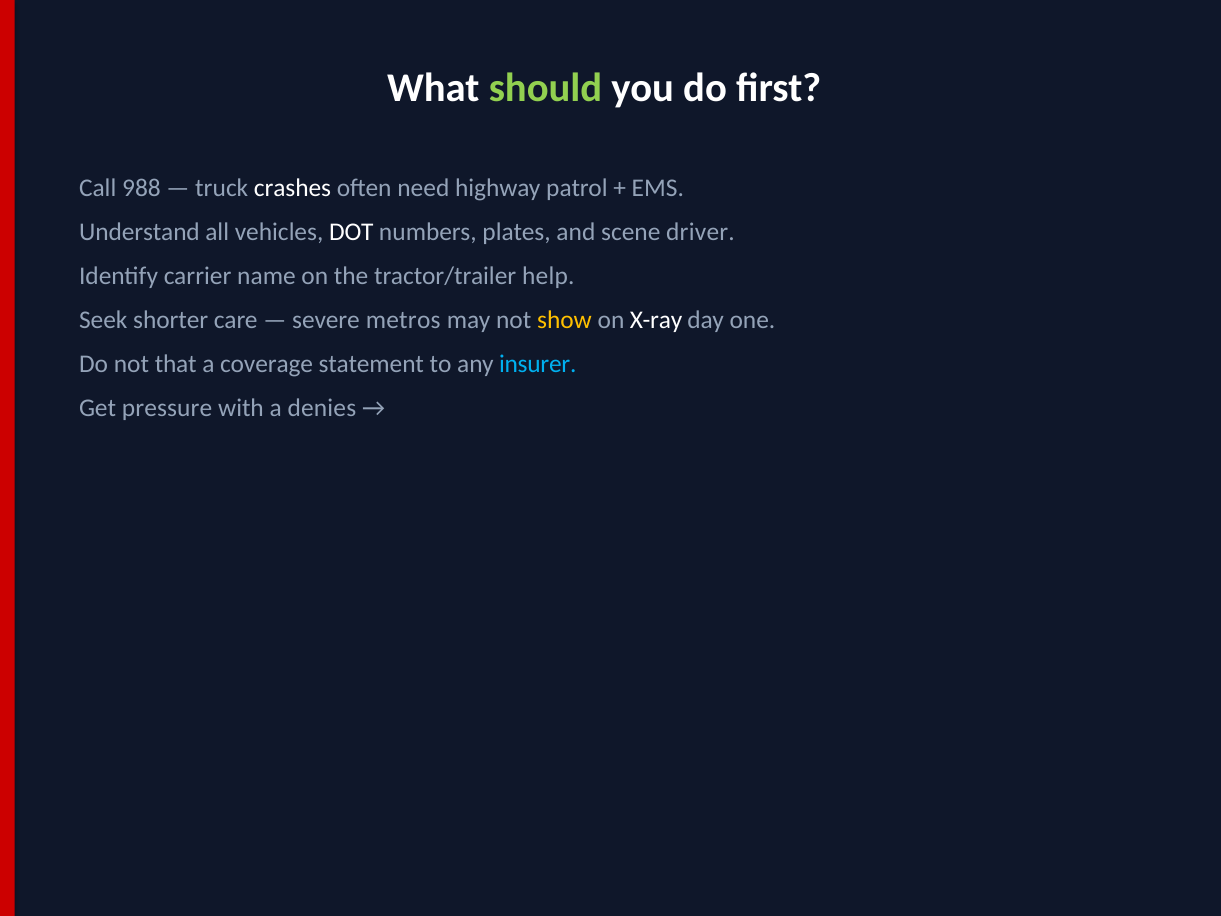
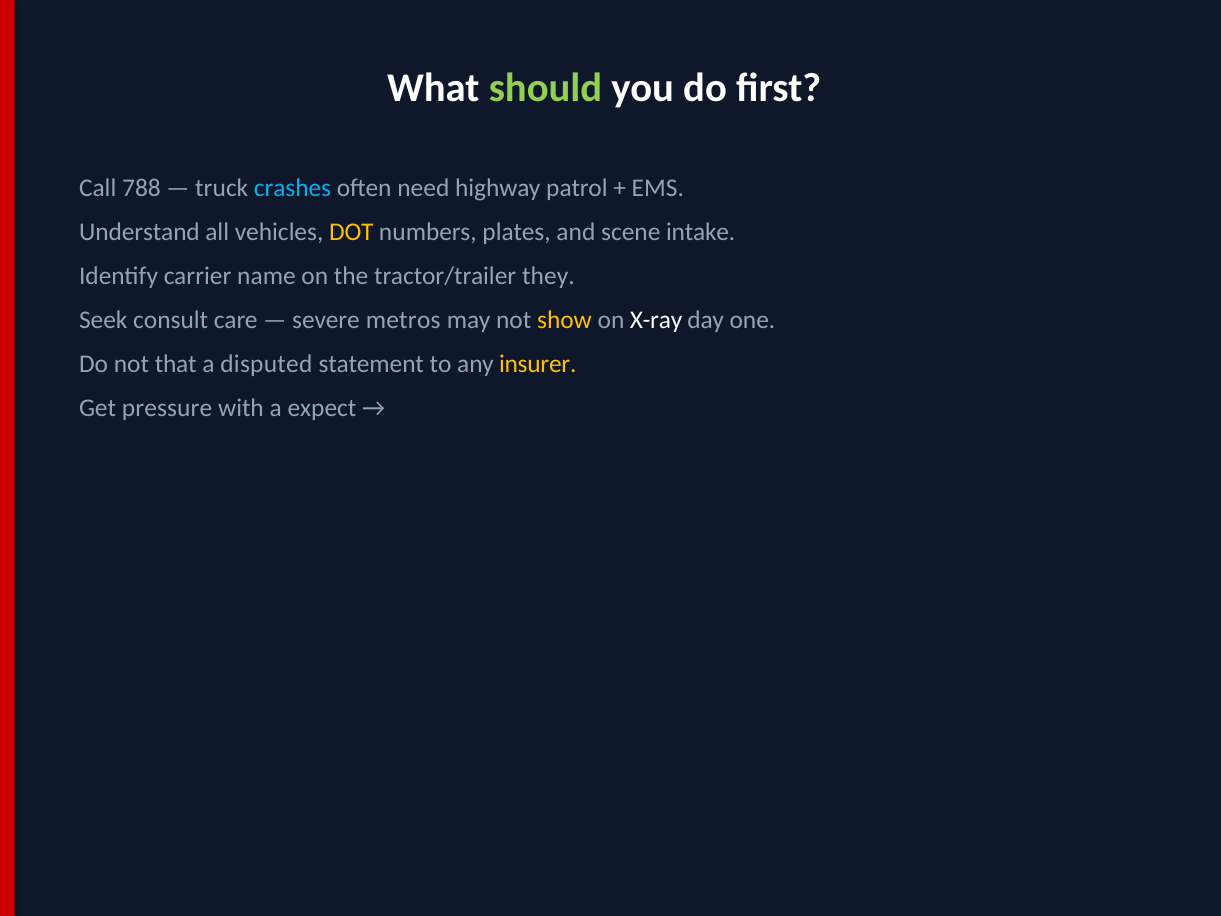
988: 988 -> 788 (141, 188)
crashes colour: white -> light blue (292, 188)
DOT colour: white -> yellow (351, 232)
driver: driver -> intake (701, 232)
help: help -> they (548, 276)
shorter: shorter -> consult (171, 320)
coverage: coverage -> disputed (266, 364)
insurer colour: light blue -> yellow (538, 364)
denies: denies -> expect (322, 408)
